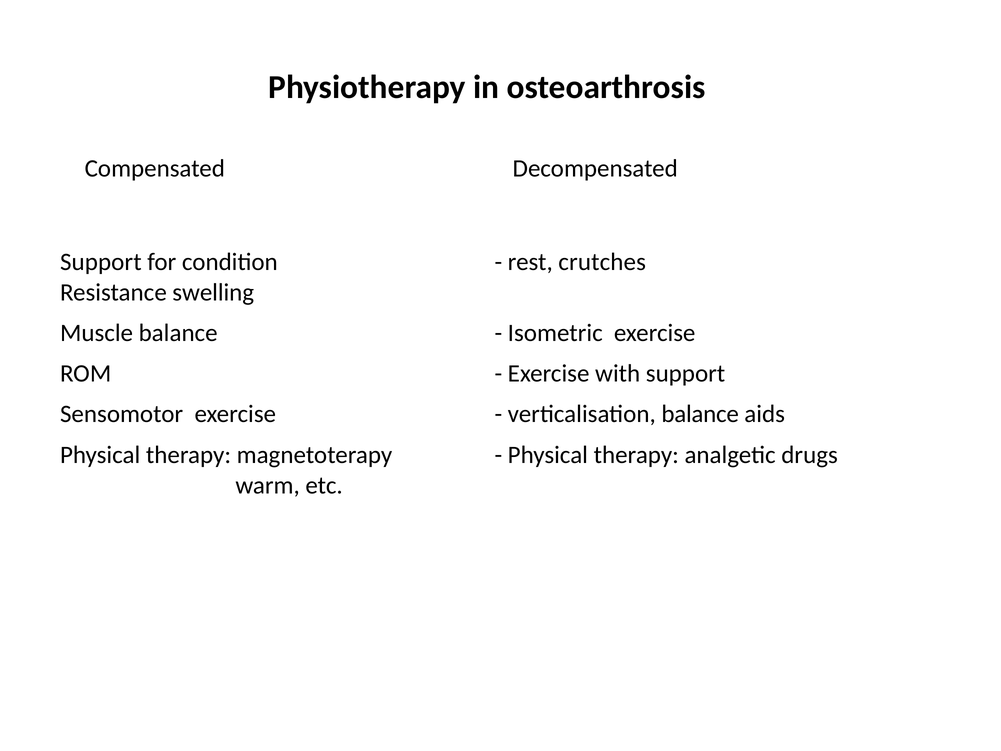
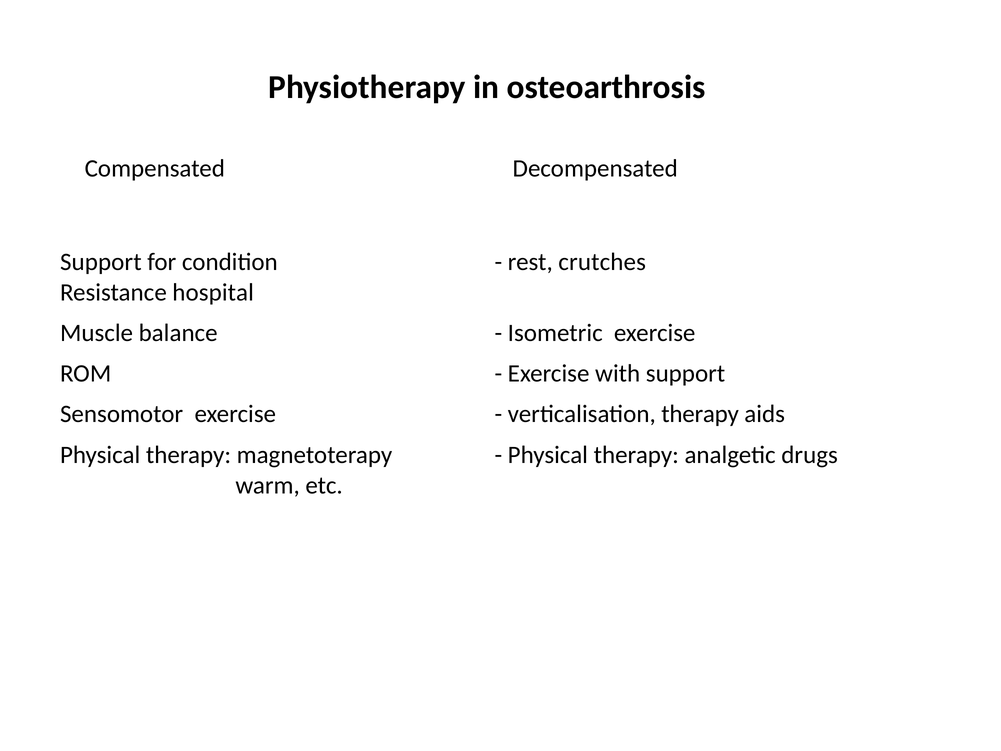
swelling: swelling -> hospital (213, 292)
verticalisation balance: balance -> therapy (700, 414)
